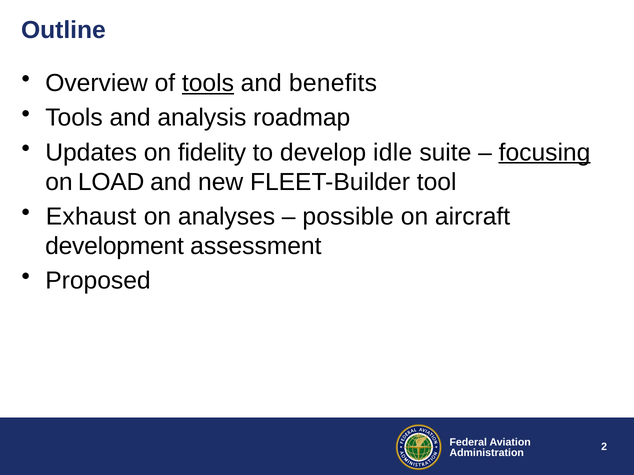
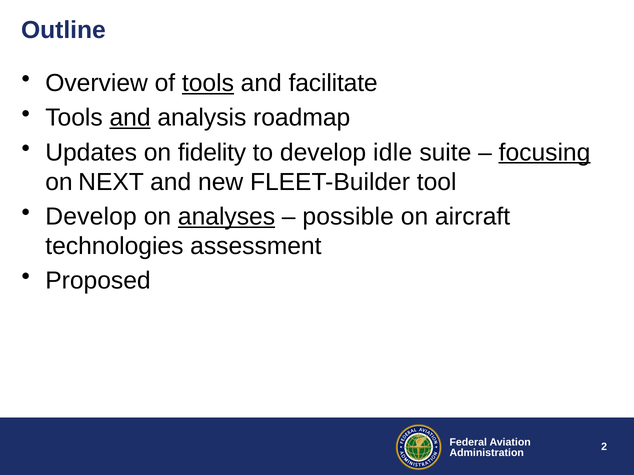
benefits: benefits -> facilitate (333, 83)
and underline: none -> present (130, 118)
LOAD: LOAD -> NEXT (111, 182)
Exhaust: Exhaust -> Develop (91, 217)
analyses underline: none -> present (227, 217)
development: development -> technologies (114, 246)
